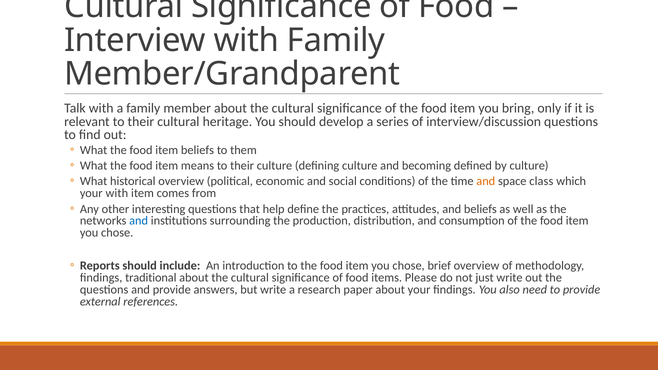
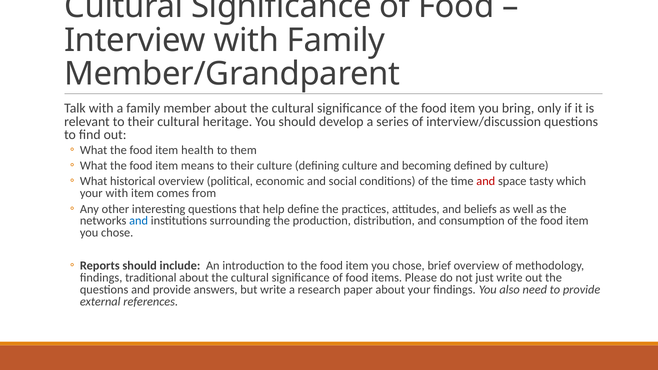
item beliefs: beliefs -> health (197, 150)
and colour: orange -> red (486, 181)
class: class -> tasty (541, 181)
